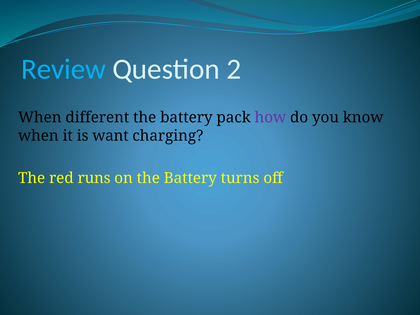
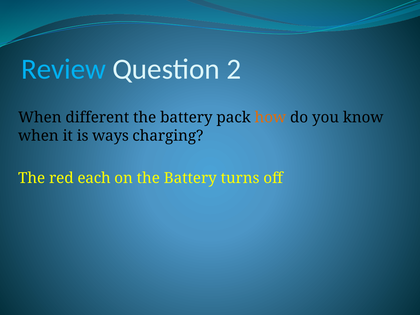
how colour: purple -> orange (270, 118)
want: want -> ways (110, 136)
runs: runs -> each (94, 178)
